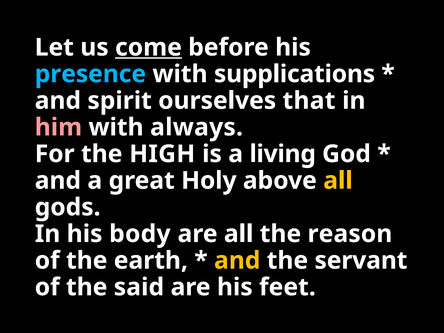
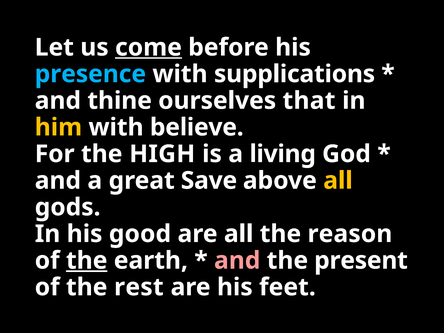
spirit: spirit -> thine (120, 101)
him colour: pink -> yellow (58, 127)
always: always -> believe (197, 127)
Holy: Holy -> Save (209, 181)
body: body -> good (140, 234)
the underline: none -> present (87, 261)
and colour: yellow -> pink (237, 261)
servant: servant -> present (361, 261)
said: said -> rest (139, 287)
